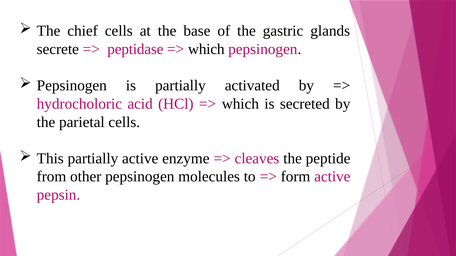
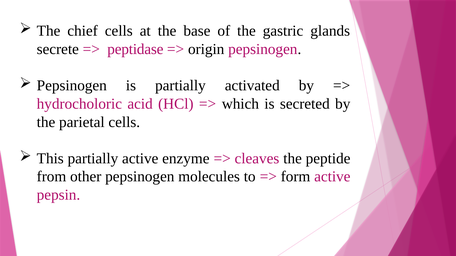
which: which -> origin (206, 49)
